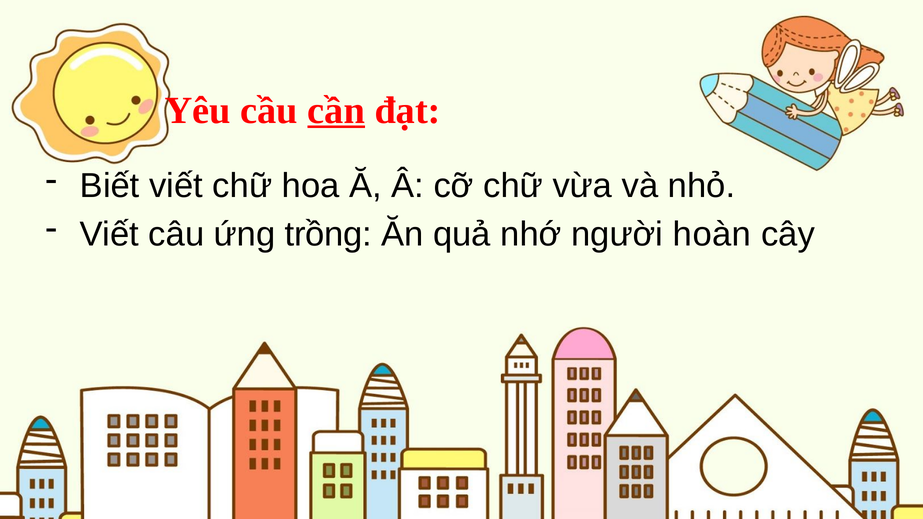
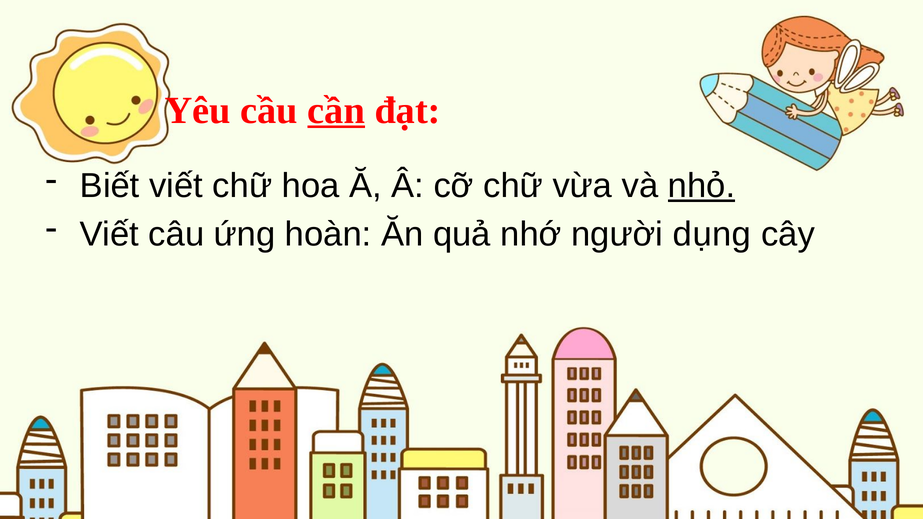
nhỏ underline: none -> present (702, 186)
trồng: trồng -> hoàn (328, 234)
hoàn: hoàn -> dụng (712, 234)
